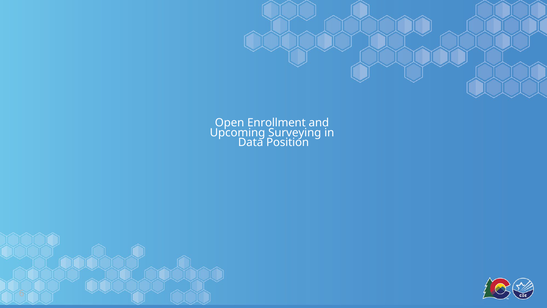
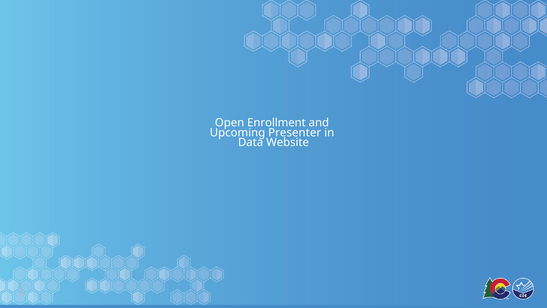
Surveying: Surveying -> Presenter (295, 132)
Position: Position -> Website (288, 142)
